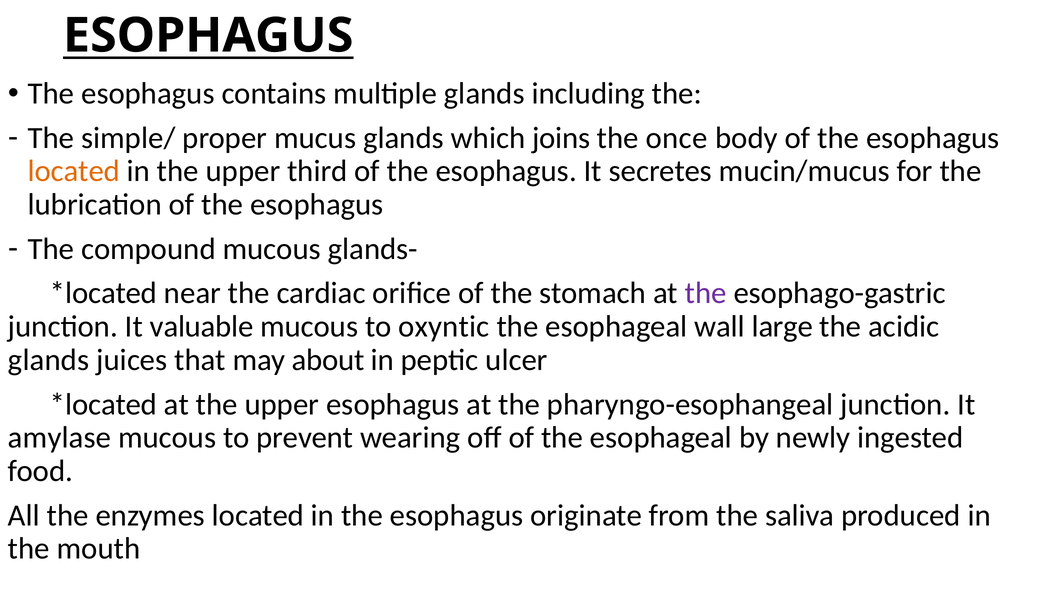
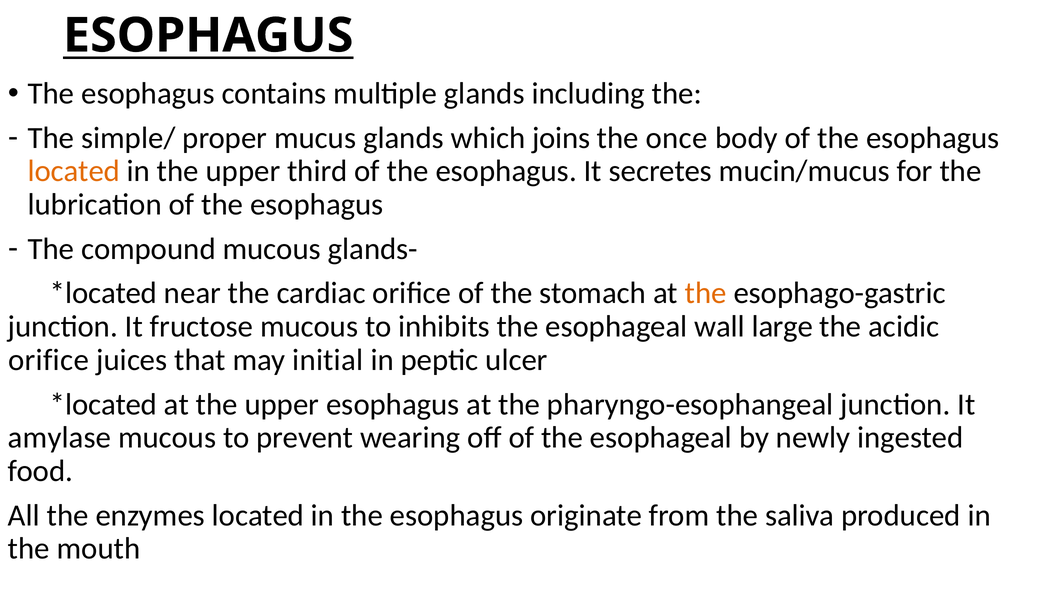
the colour: purple -> orange (706, 293)
valuable: valuable -> fructose (202, 327)
oxyntic: oxyntic -> inhibits (444, 327)
glands: glands -> orifice (49, 360)
about: about -> initial (328, 360)
